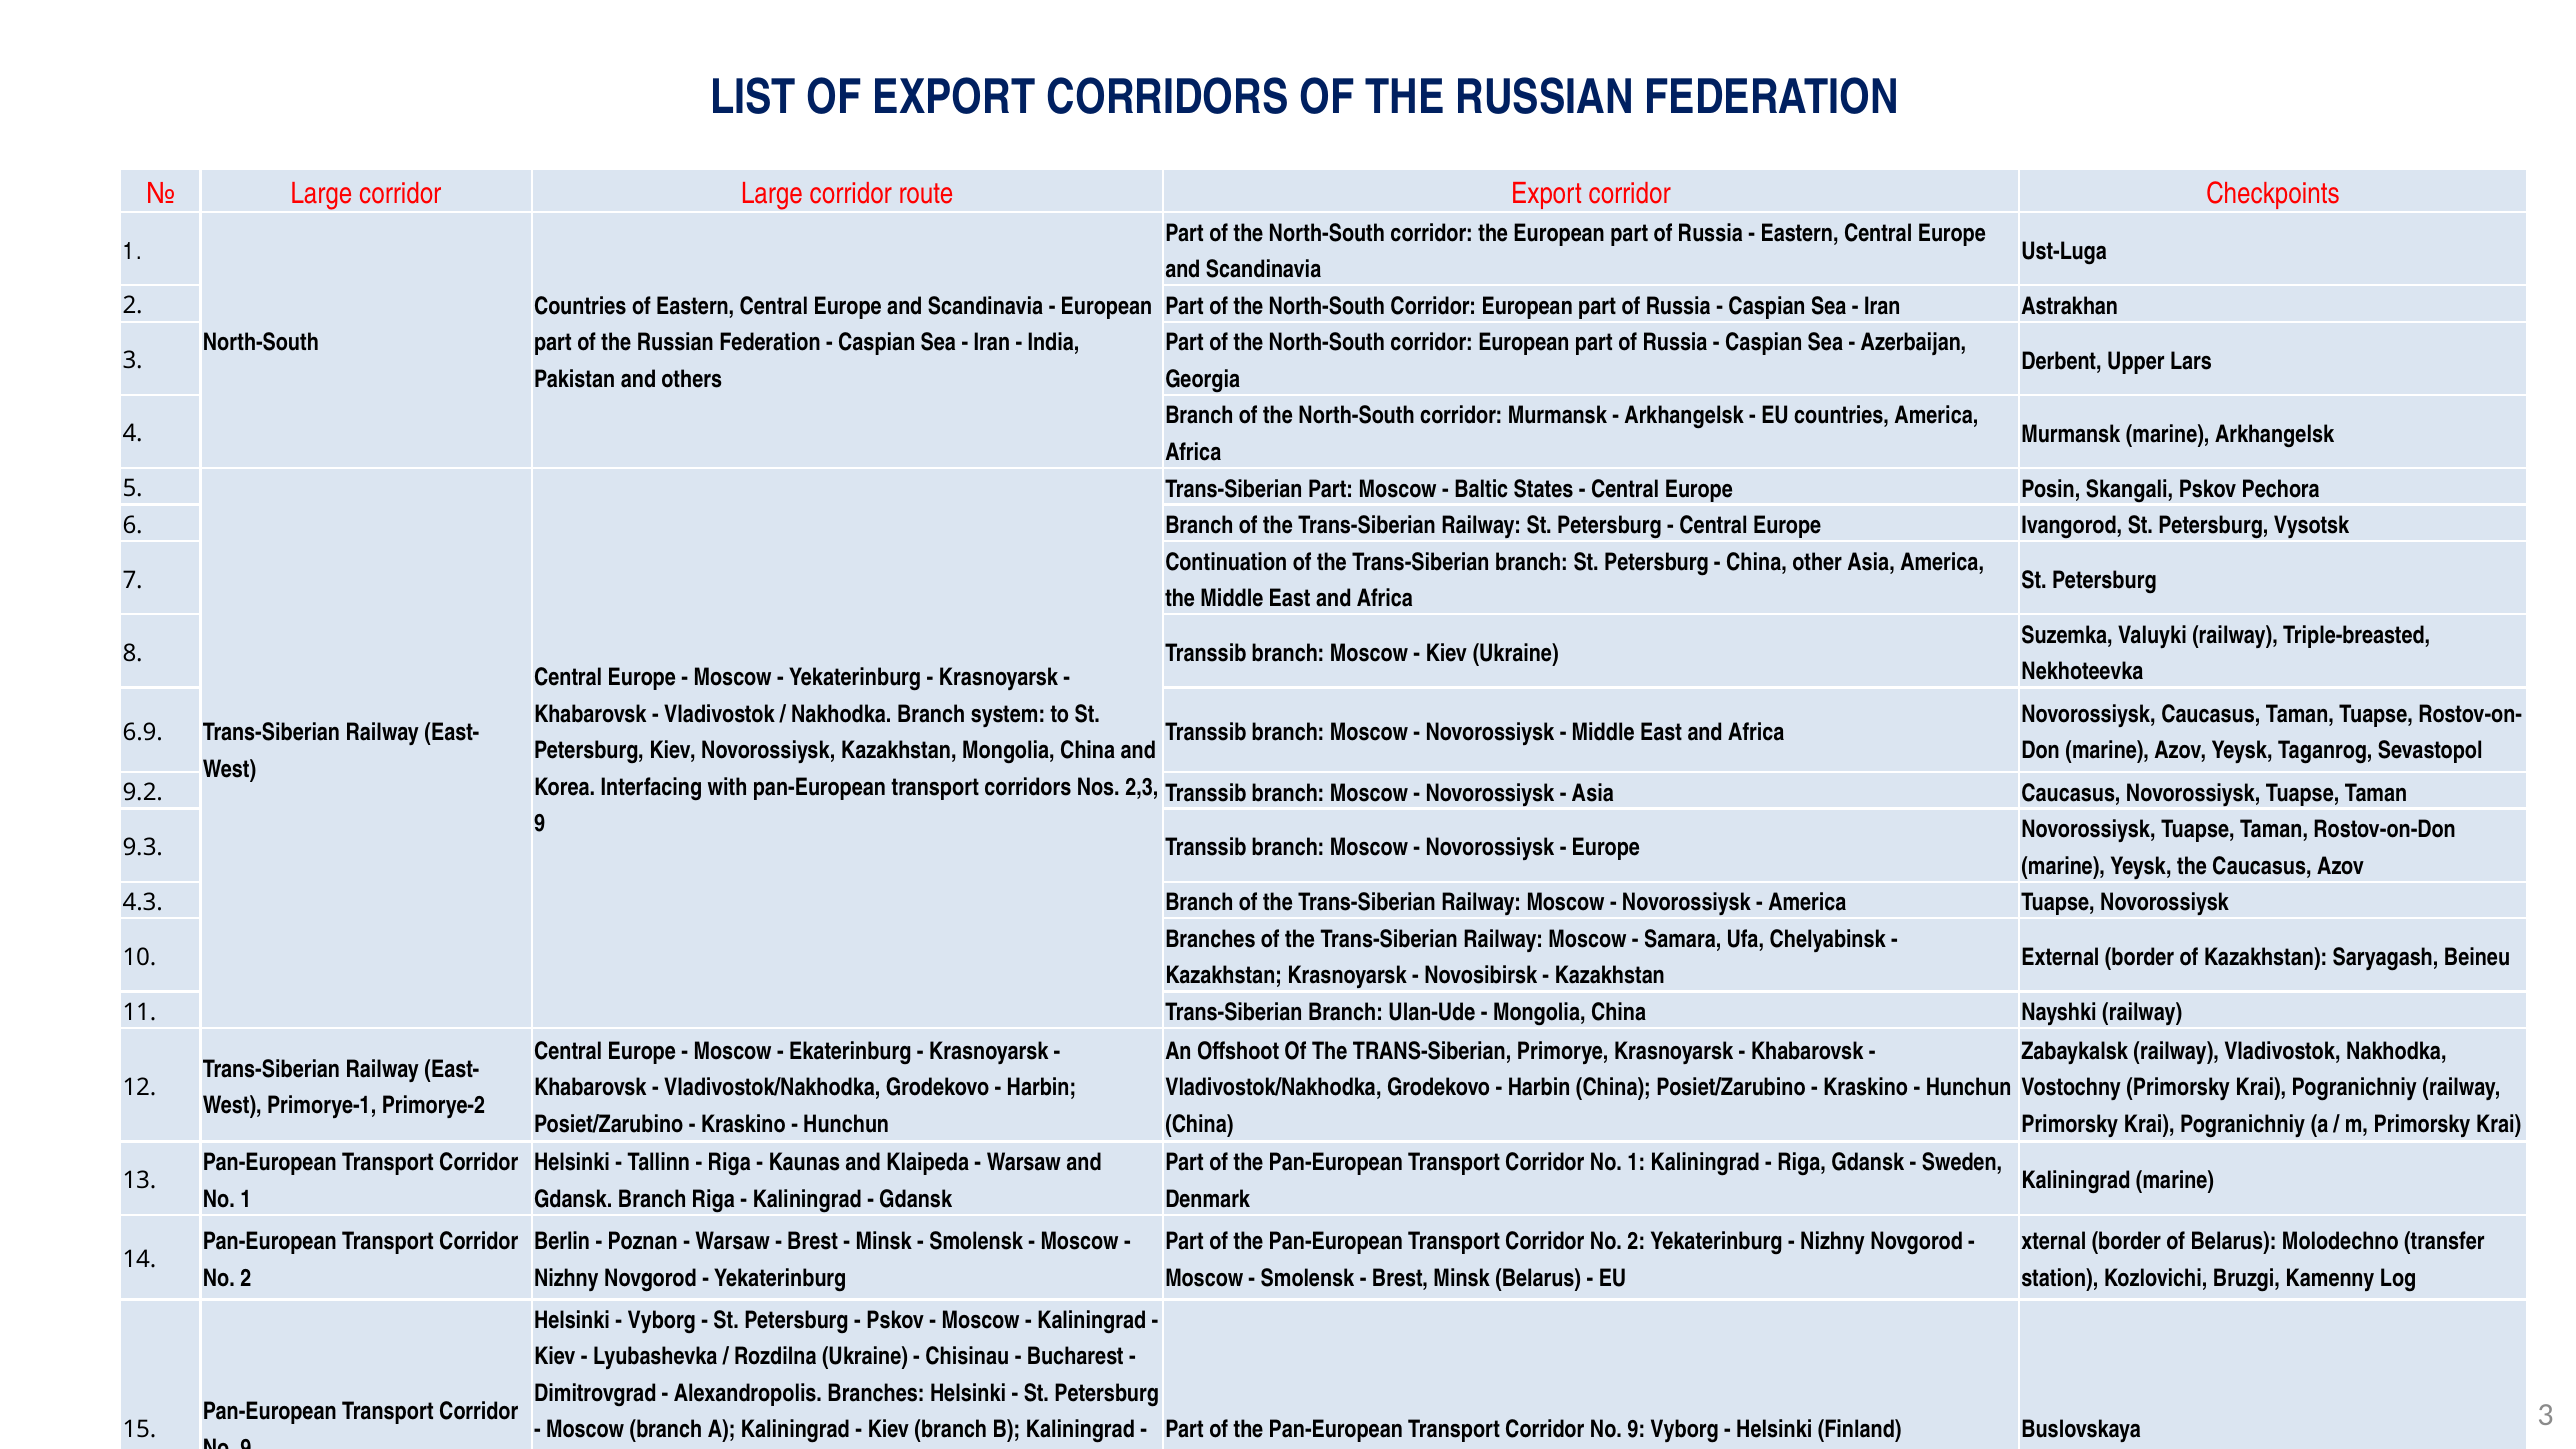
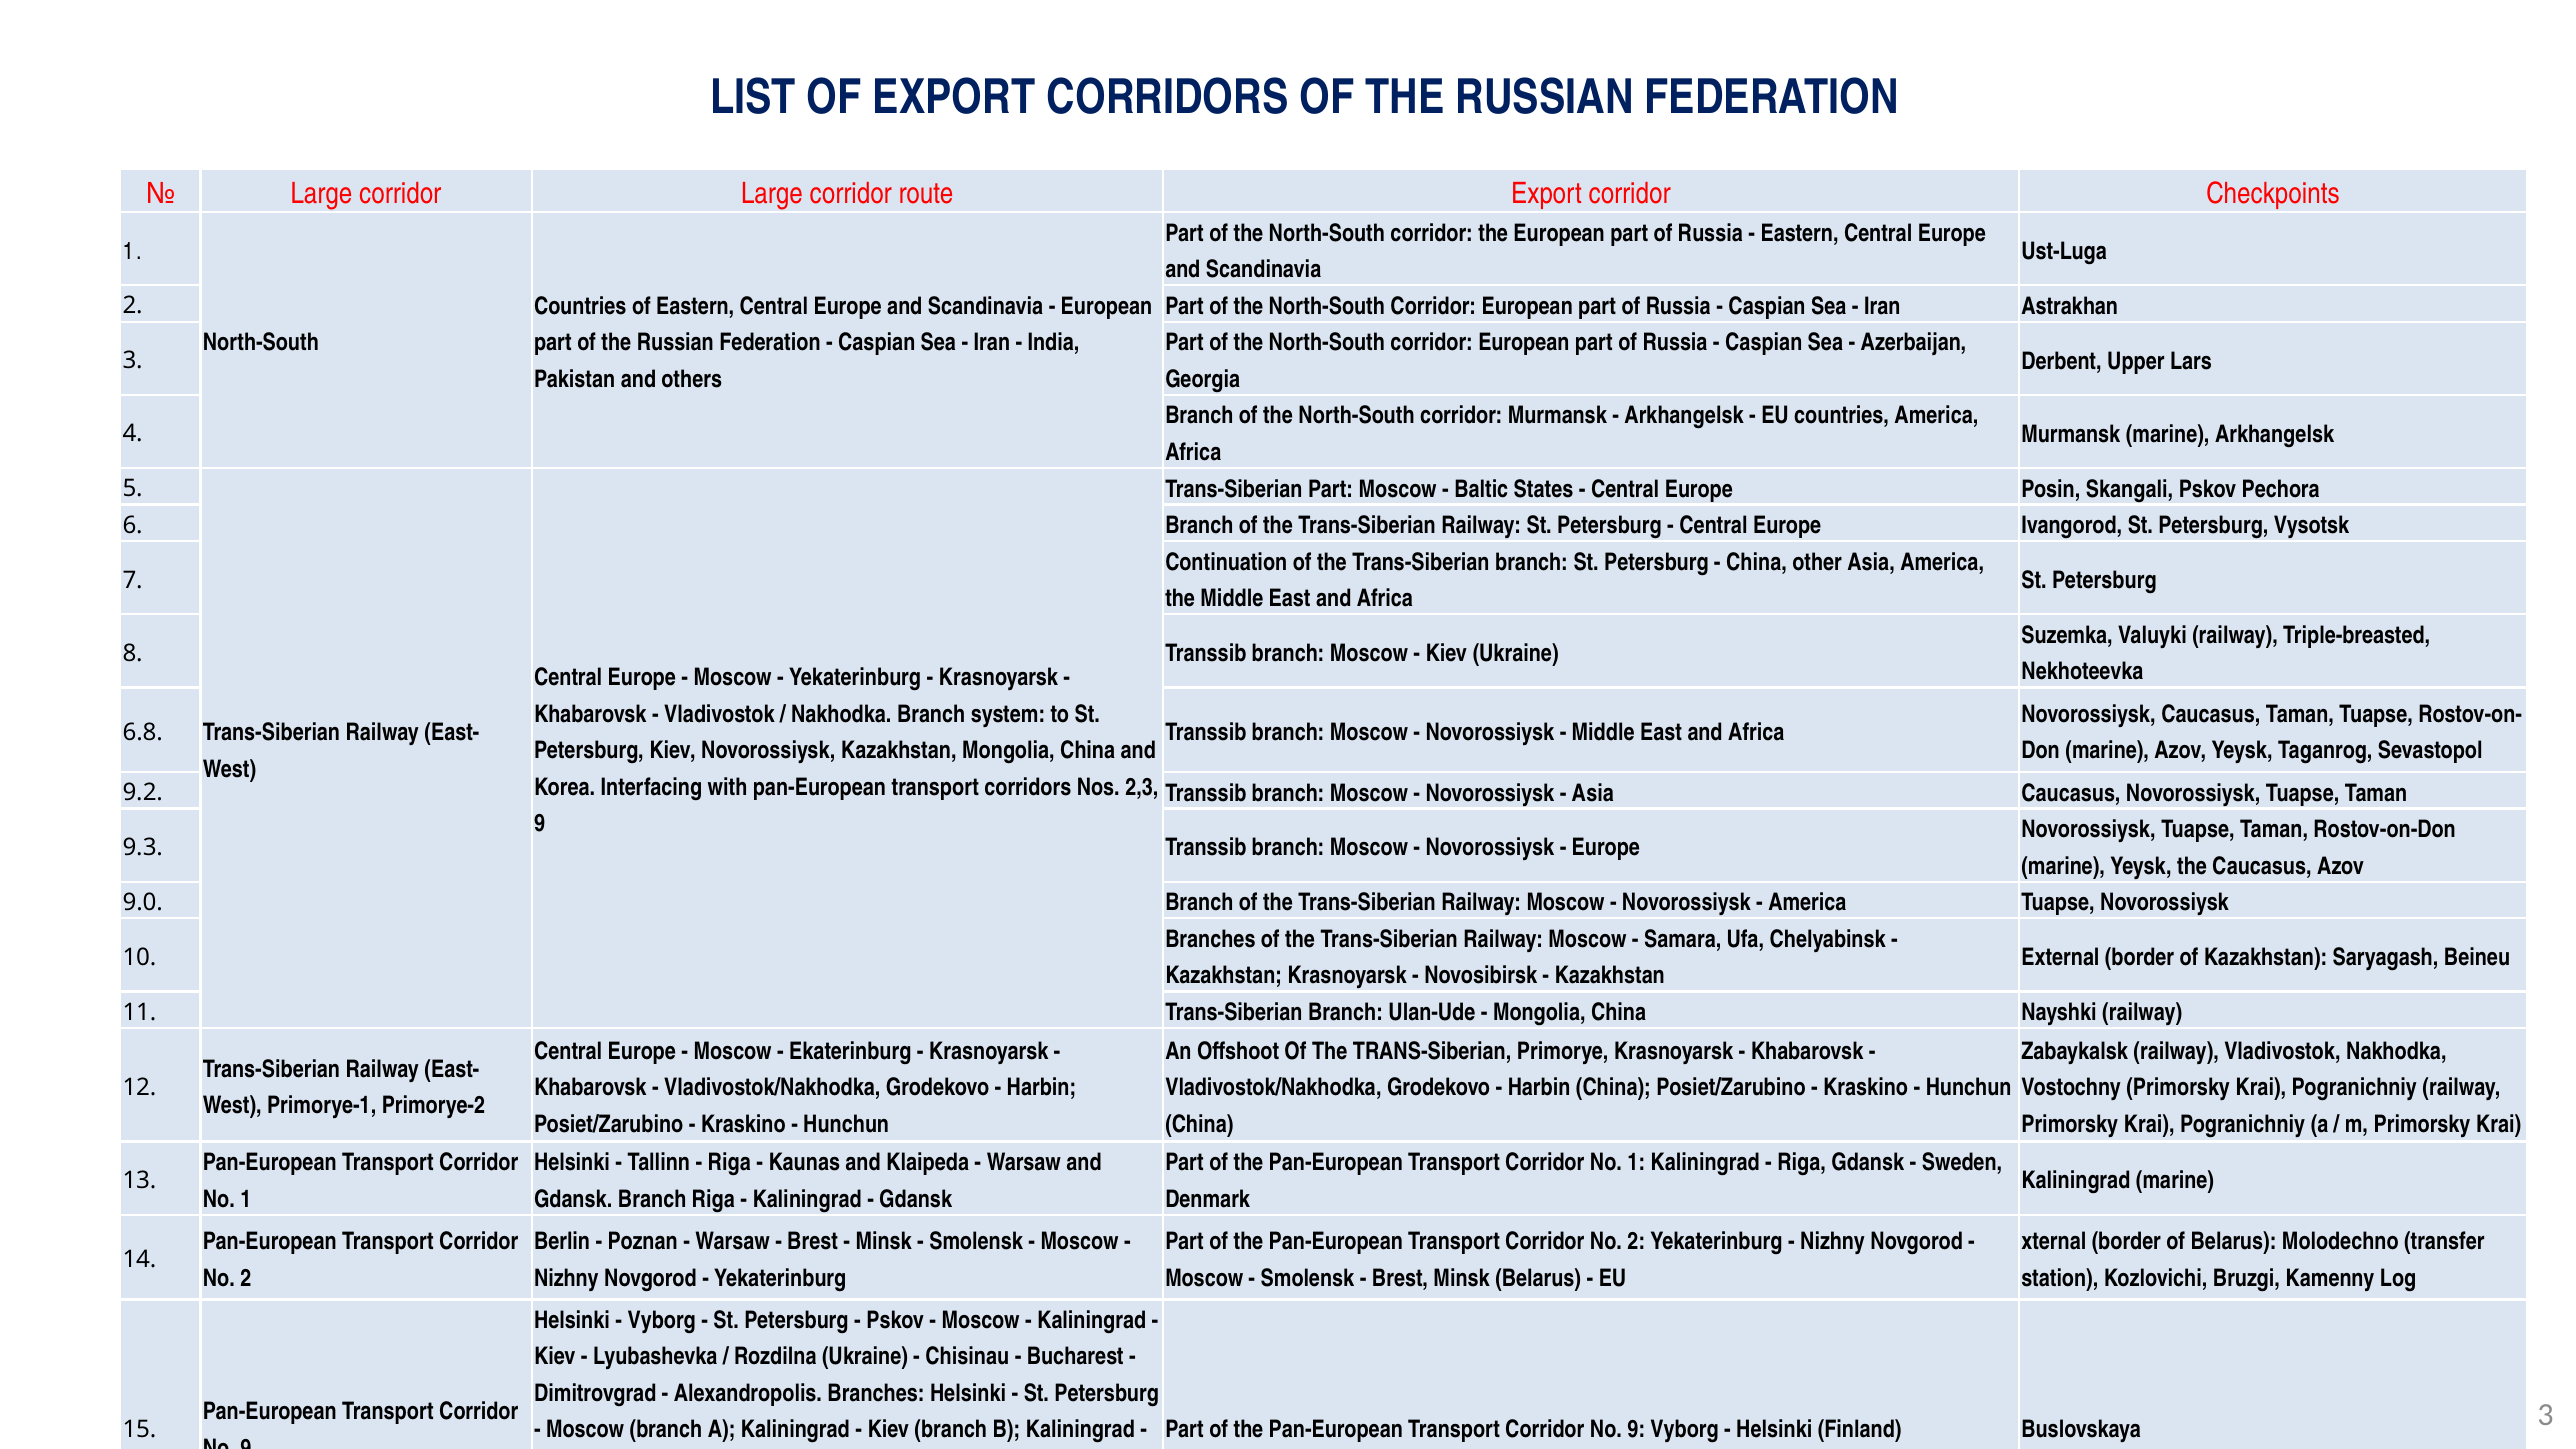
6.9: 6.9 -> 6.8 (143, 732)
4.3: 4.3 -> 9.0 (143, 902)
